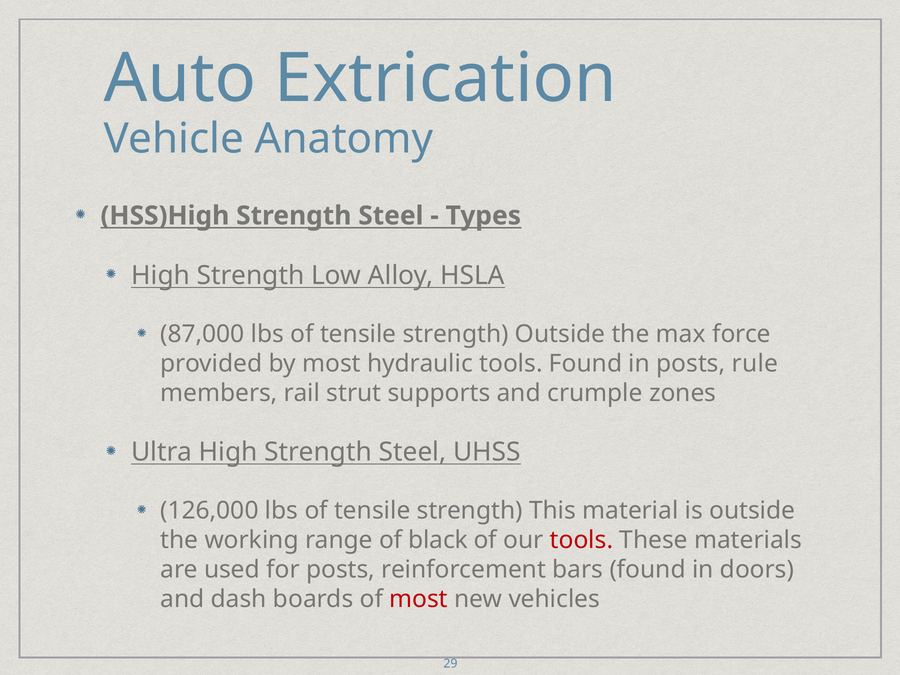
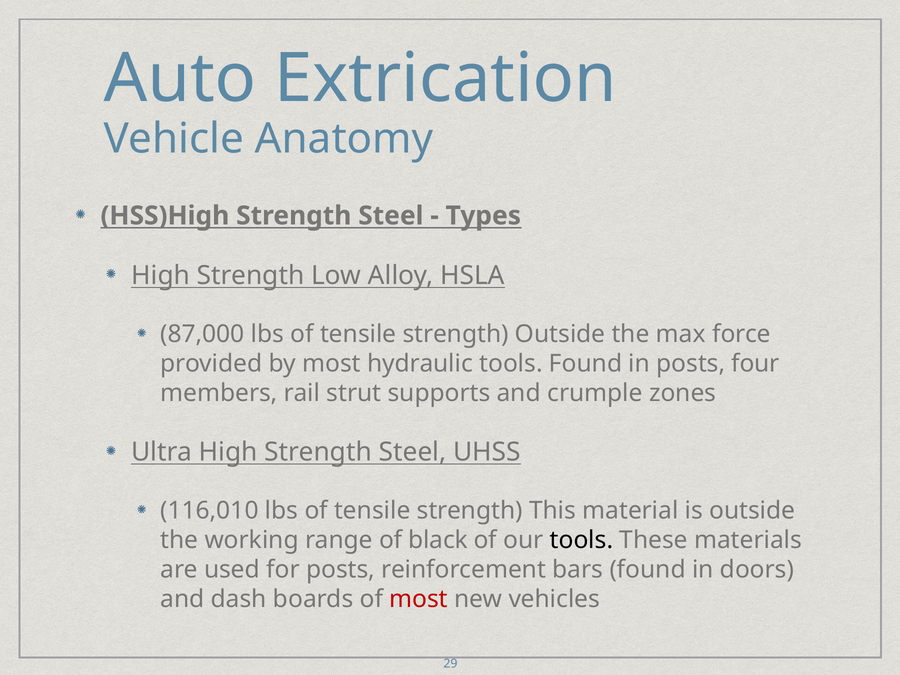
rule: rule -> four (755, 364)
126,000: 126,000 -> 116,010 (209, 511)
tools colour: red -> black (581, 540)
